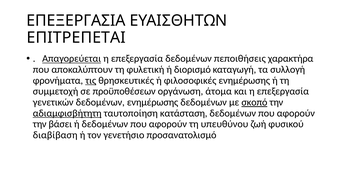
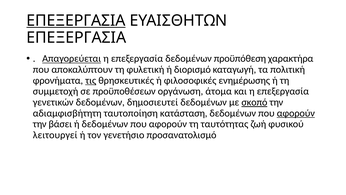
ΕΠΕΞΕΡΓΑΣΙΑ underline: none -> present (76, 21)
ΕΠΙΤΡΕΠΕΤΑΙ: ΕΠΙΤΡΕΠΕΤΑΙ -> ΕΠΕΞΕΡΓΑΣΙΑ (76, 38)
πεποιθήσεις: πεποιθήσεις -> προϋπόθεση (240, 58)
συλλογή: συλλογή -> πολιτική (288, 69)
δεδομένων ενημέρωσης: ενημέρωσης -> δημοσιευτεί (153, 102)
αδιαμφισβήτητη underline: present -> none (67, 113)
αφορούν underline: none -> present (296, 113)
υπευθύνου: υπευθύνου -> ταυτότητας (225, 124)
διαβίβαση: διαβίβαση -> λειτουργεί (55, 135)
